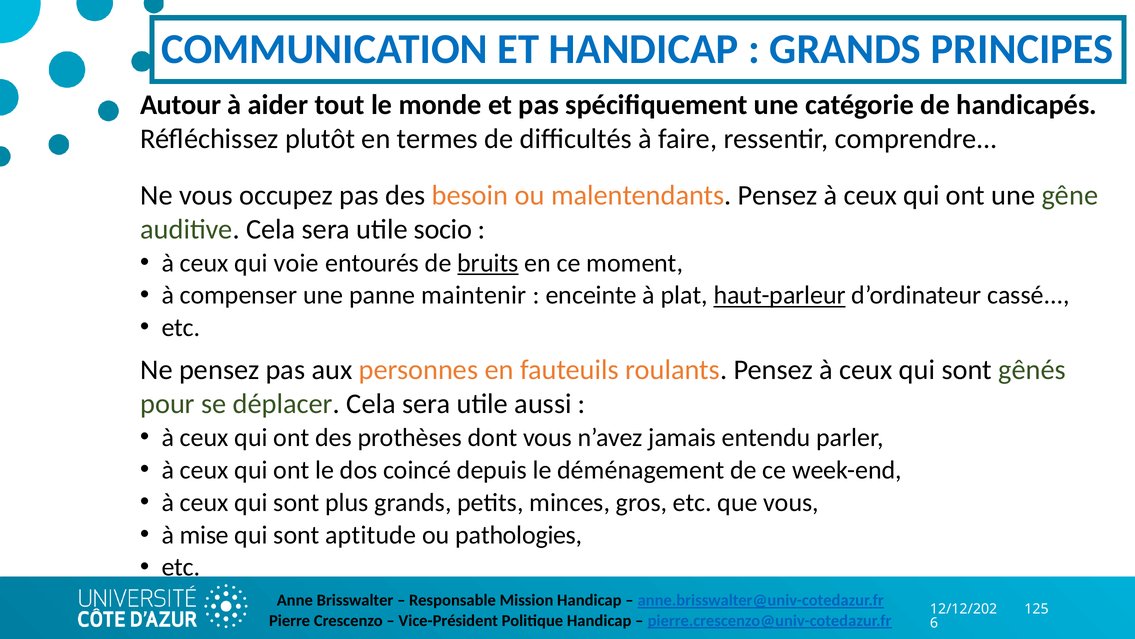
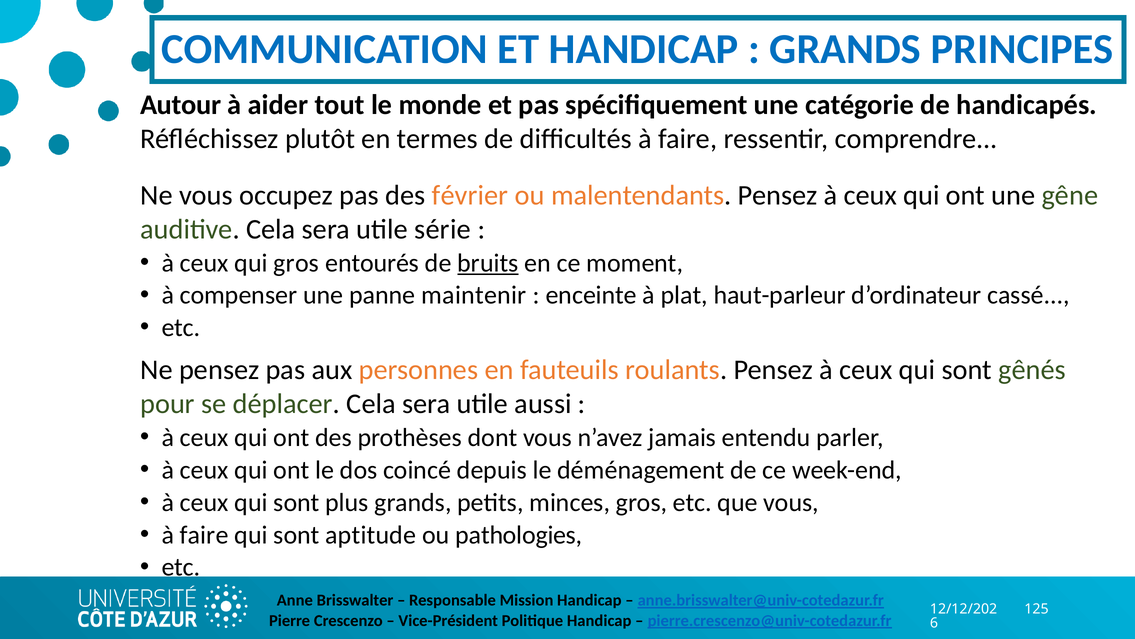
besoin: besoin -> février (470, 195)
socio: socio -> série (443, 229)
qui voie: voie -> gros (296, 263)
haut-parleur underline: present -> none (780, 295)
mise: mise -> faire (204, 535)
